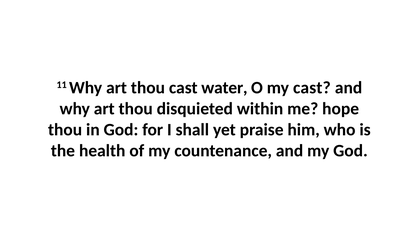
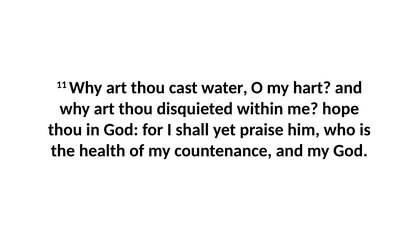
my cast: cast -> hart (312, 88)
